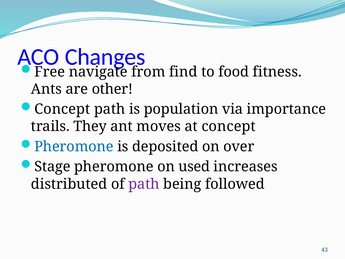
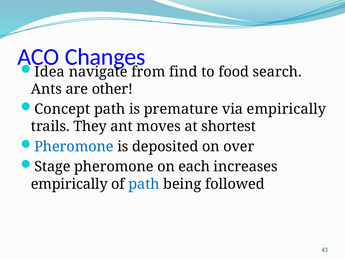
Free: Free -> Idea (50, 72)
fitness: fitness -> search (277, 72)
population: population -> premature (181, 109)
via importance: importance -> empirically (286, 109)
at concept: concept -> shortest (229, 126)
used: used -> each (194, 167)
distributed: distributed -> empirically (69, 184)
path colour: purple -> blue (144, 184)
